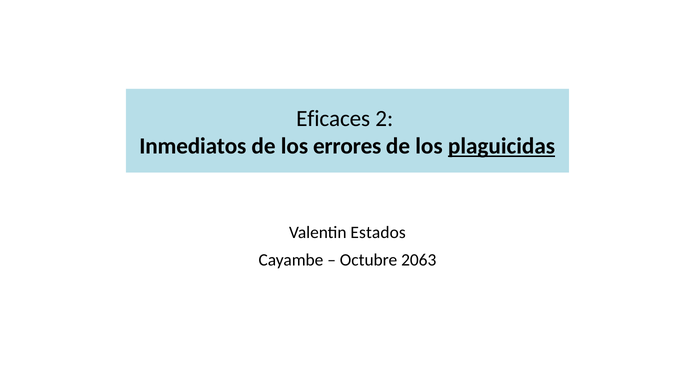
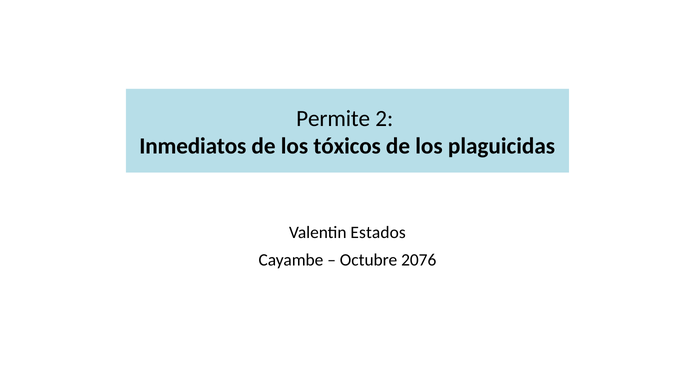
Eficaces: Eficaces -> Permite (333, 118)
errores: errores -> tóxicos (347, 146)
plaguicidas underline: present -> none (501, 146)
2063: 2063 -> 2076 (419, 260)
